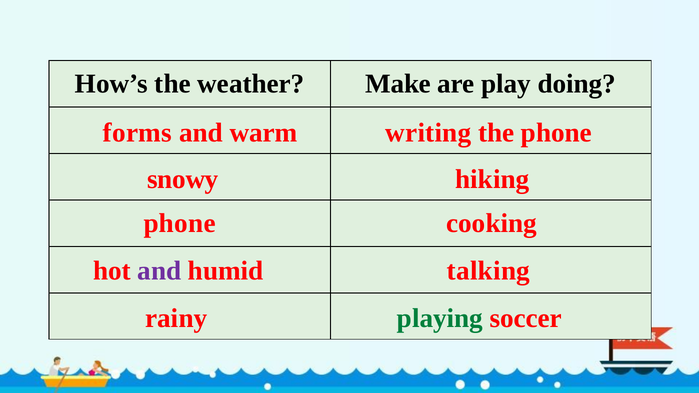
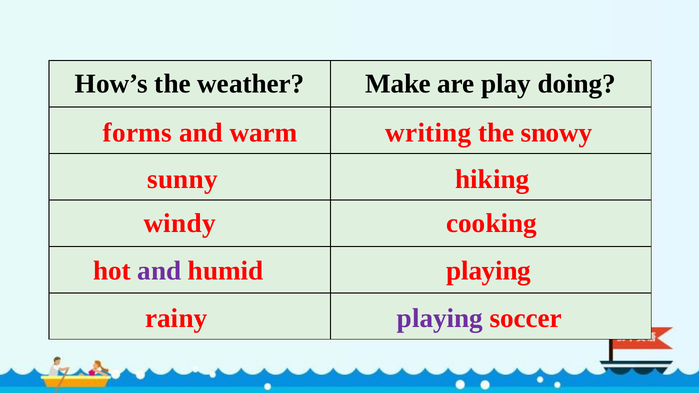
the phone: phone -> snowy (557, 133)
snowy: snowy -> sunny (183, 180)
phone: phone -> windy (180, 224)
humid talking: talking -> playing (489, 271)
playing colour: green -> purple (440, 318)
